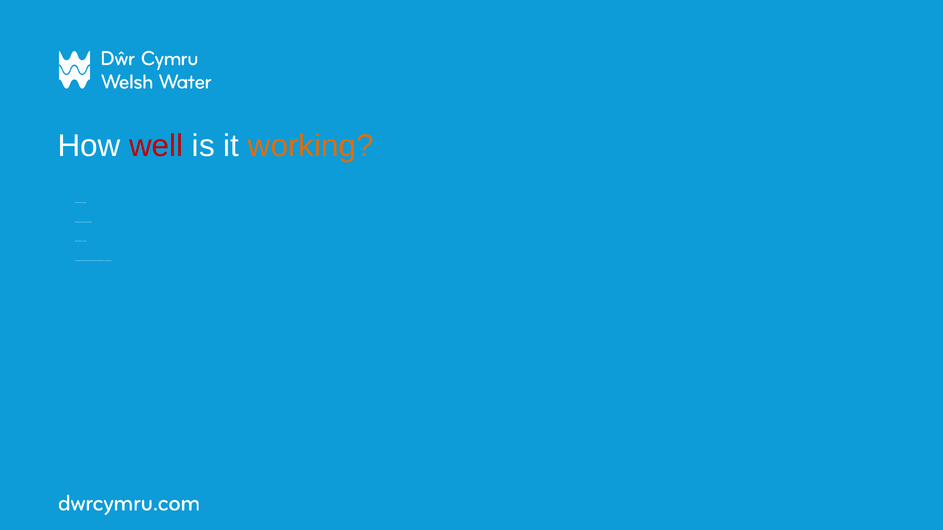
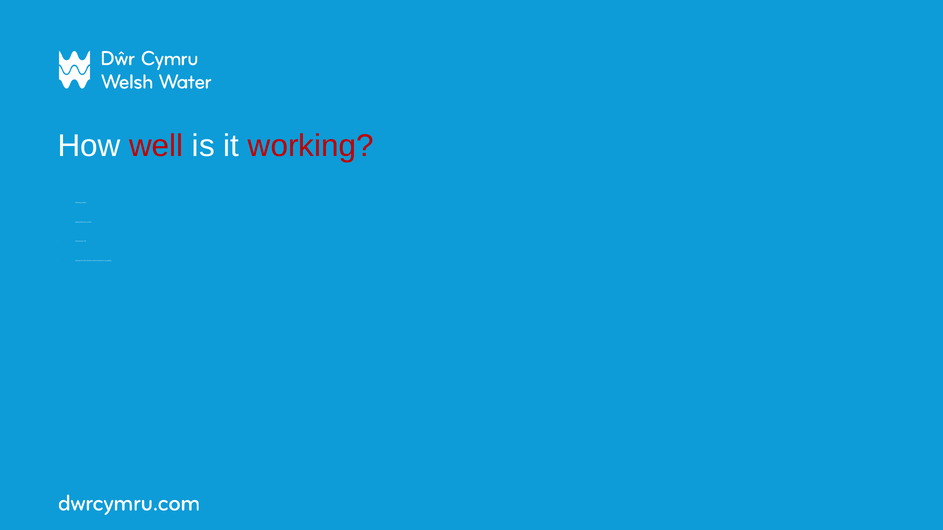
working colour: orange -> red (311, 146)
